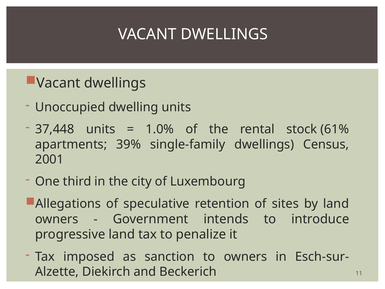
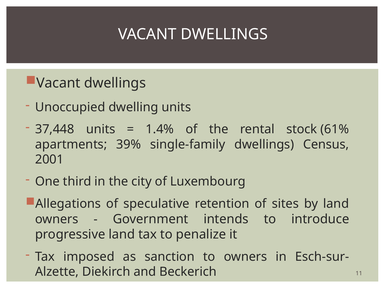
1.0%: 1.0% -> 1.4% (160, 129)
